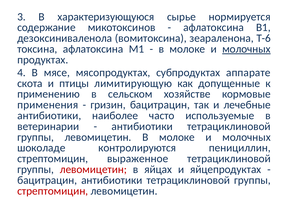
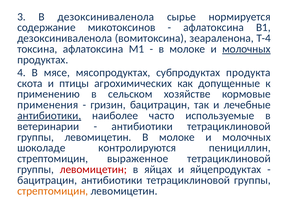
В характеризующуюся: характеризующуюся -> дезоксиниваленола (106, 17)
Т-6: Т-6 -> Т-4 (264, 38)
аппарате: аппарате -> продукта (248, 73)
лимитирующую: лимитирующую -> агрохимических (133, 83)
антибиотики underline: none -> present (49, 116)
стрептомицин colour: red -> orange (53, 191)
